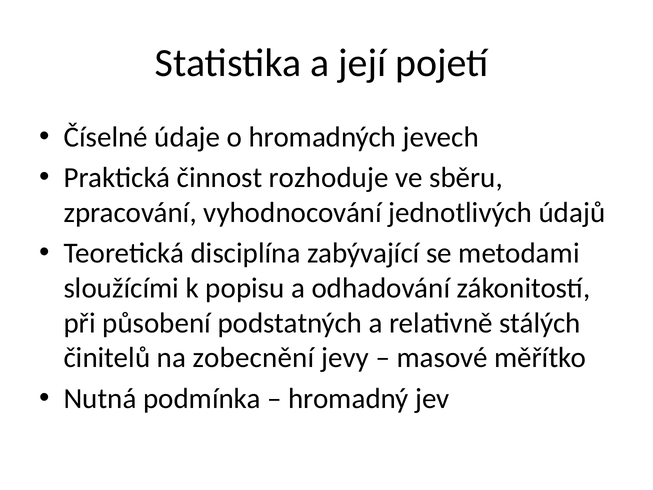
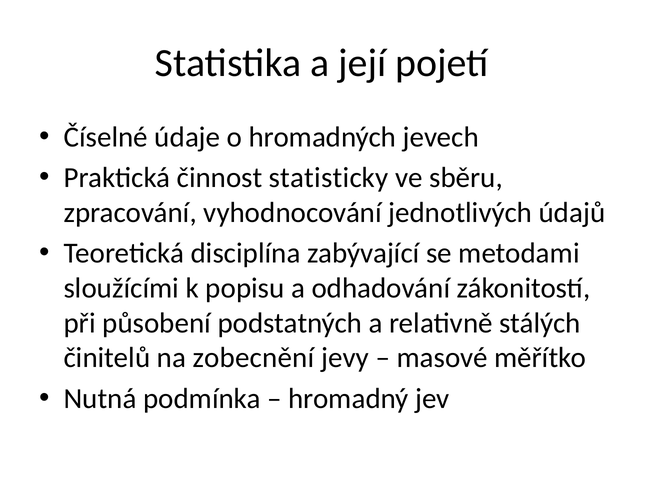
rozhoduje: rozhoduje -> statisticky (329, 178)
